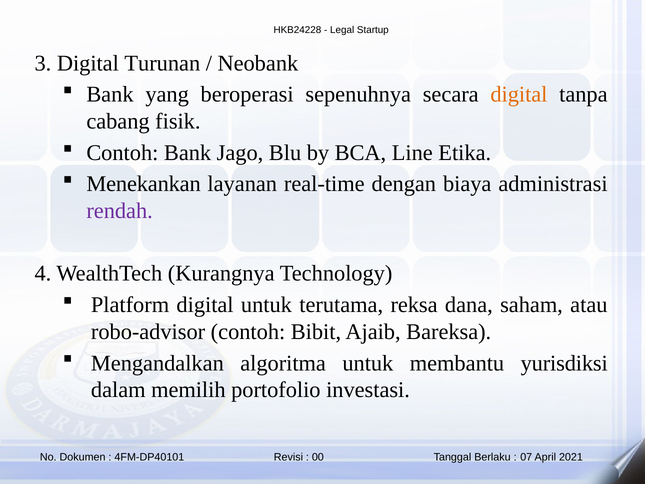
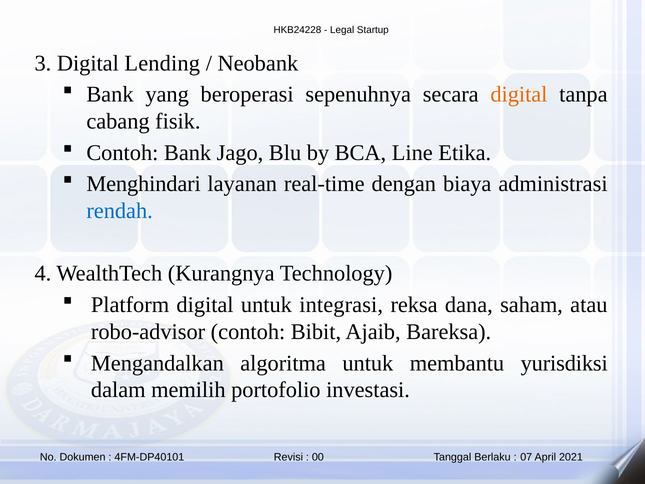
Turunan: Turunan -> Lending (162, 63)
Menekankan: Menekankan -> Menghindari (144, 184)
rendah colour: purple -> blue (120, 211)
terutama: terutama -> integrasi (341, 305)
